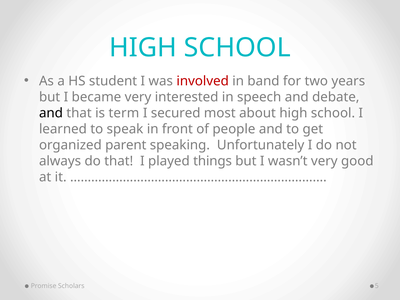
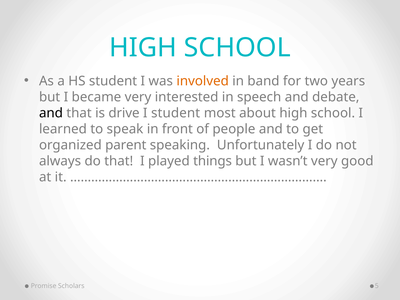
involved colour: red -> orange (203, 81)
term: term -> drive (124, 113)
I secured: secured -> student (176, 113)
